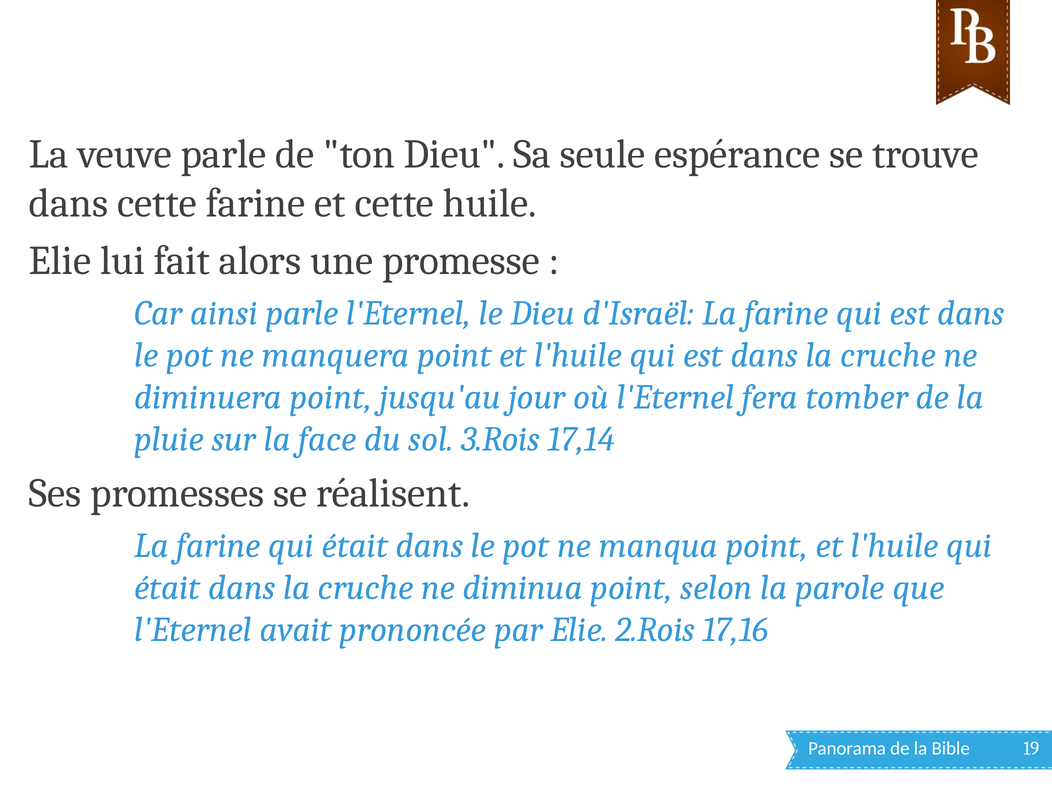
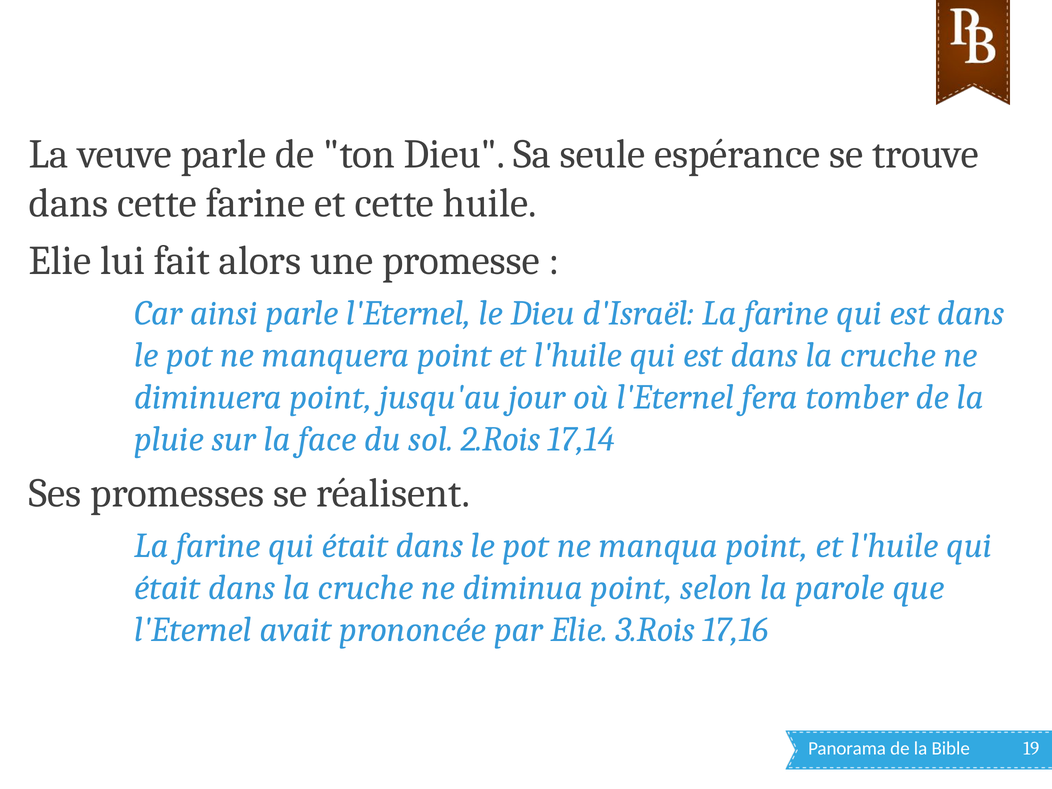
3.Rois: 3.Rois -> 2.Rois (501, 439)
2.Rois: 2.Rois -> 3.Rois (655, 630)
